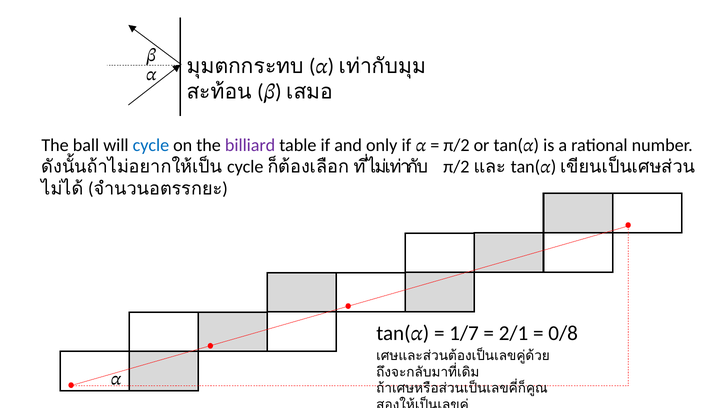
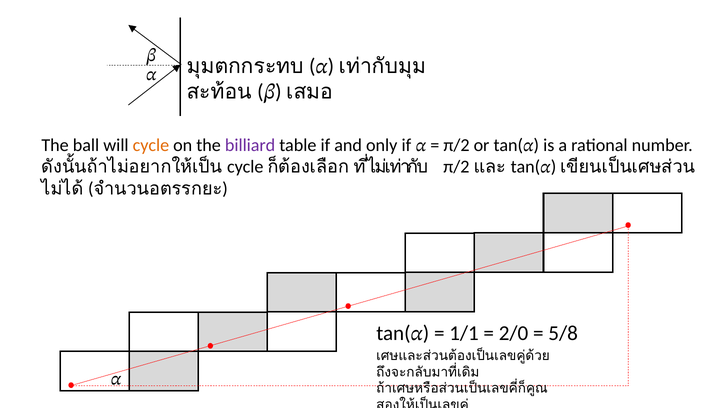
cycle colour: blue -> orange (151, 145)
1/7: 1/7 -> 1/1 (464, 333)
2/1: 2/1 -> 2/0 (514, 333)
0/8: 0/8 -> 5/8 (563, 333)
